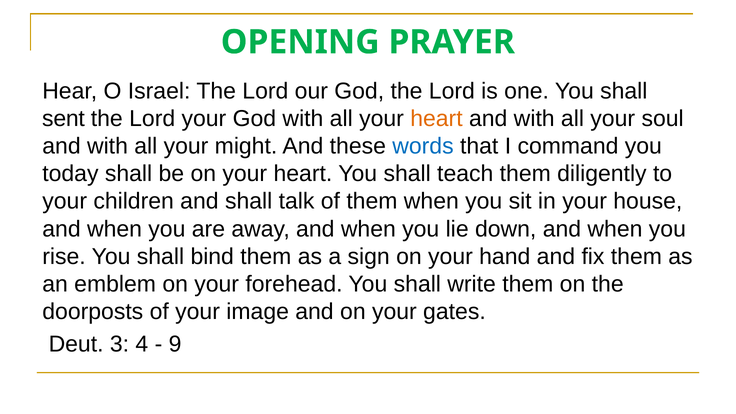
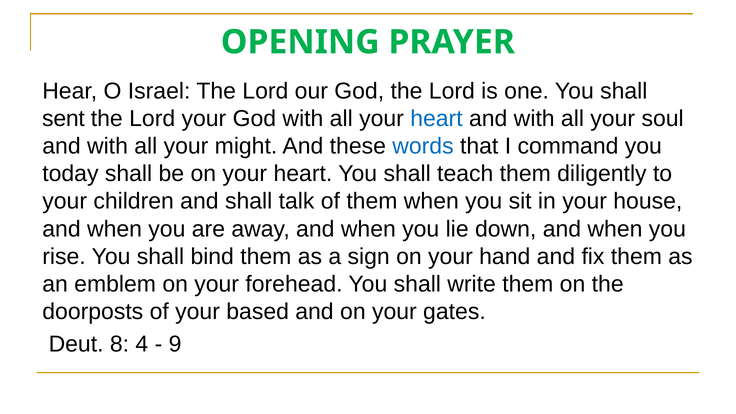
heart colour: orange -> blue (436, 119)
image: image -> based (258, 312)
3: 3 -> 8 (119, 344)
